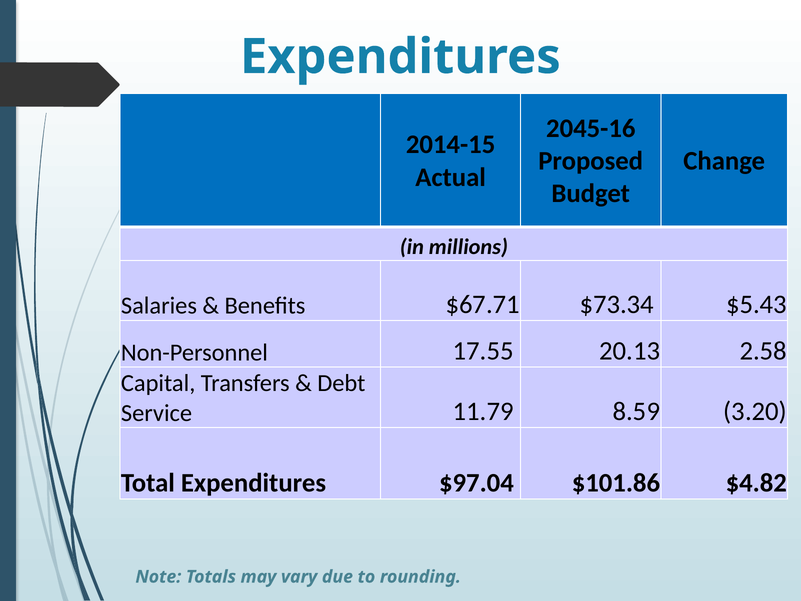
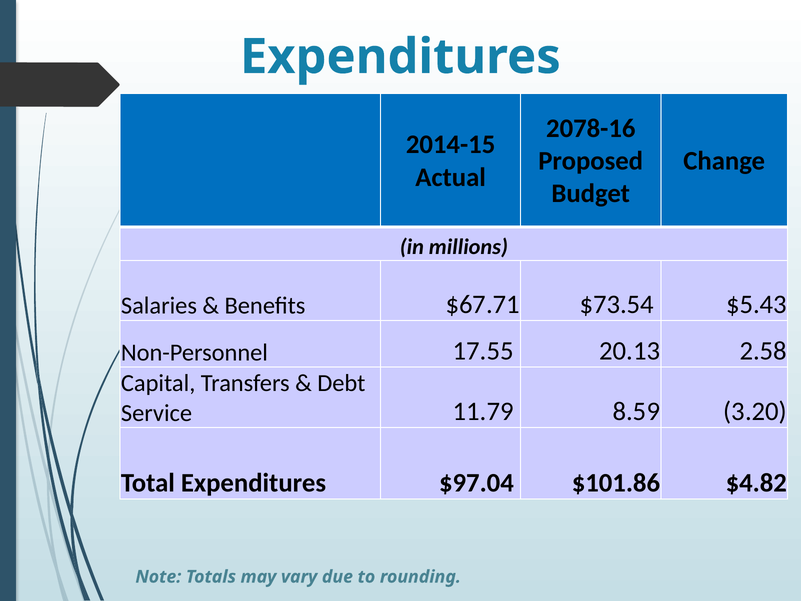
2045-16: 2045-16 -> 2078-16 (591, 128)
$73.34: $73.34 -> $73.54 (617, 304)
